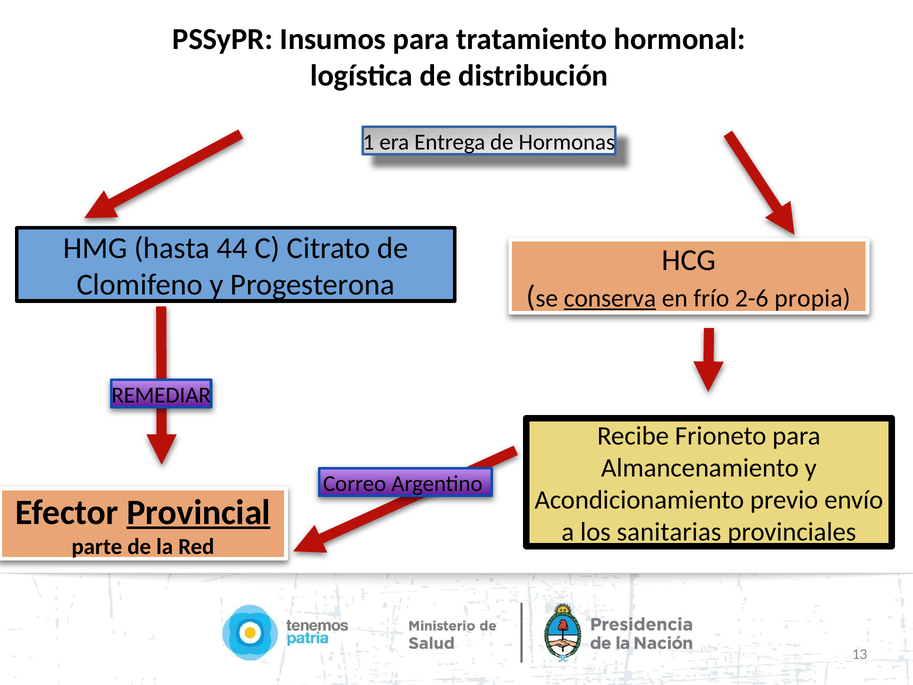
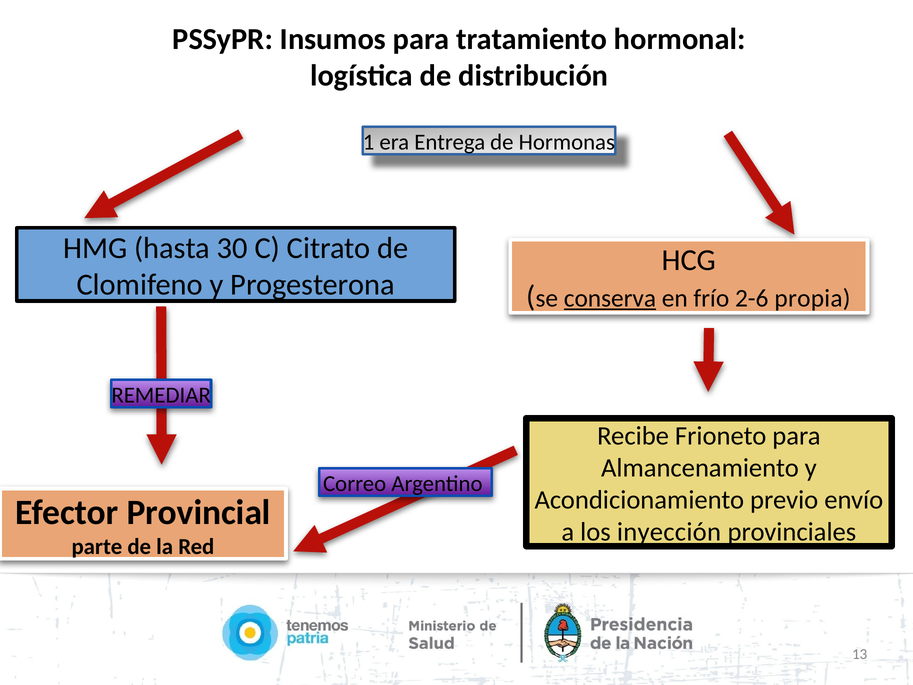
44: 44 -> 30 (232, 248)
Provincial underline: present -> none (199, 512)
sanitarias: sanitarias -> inyección (669, 532)
